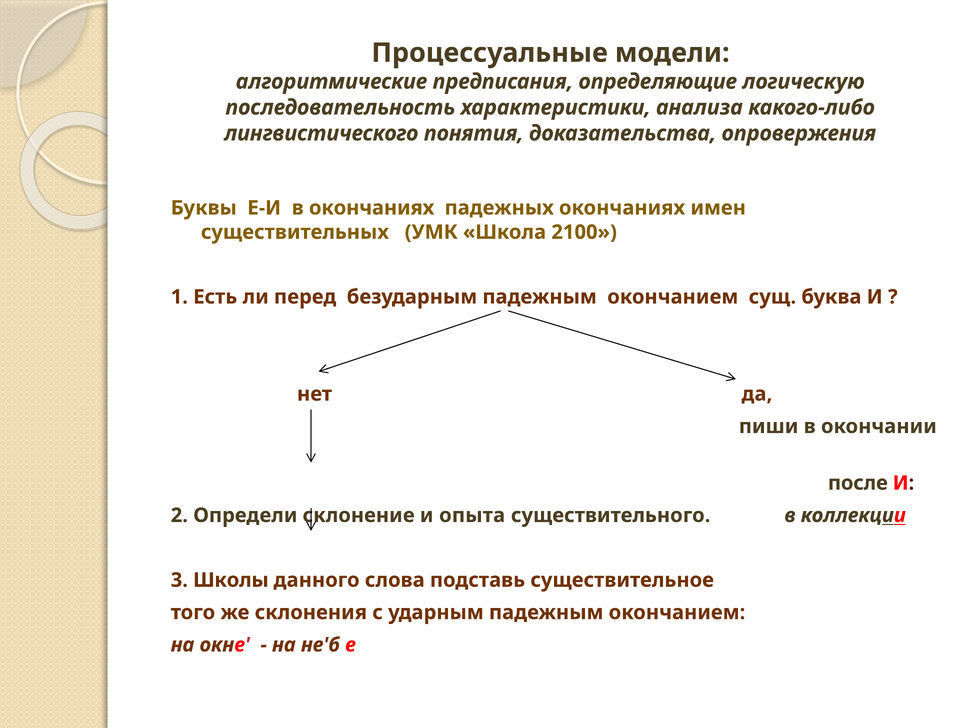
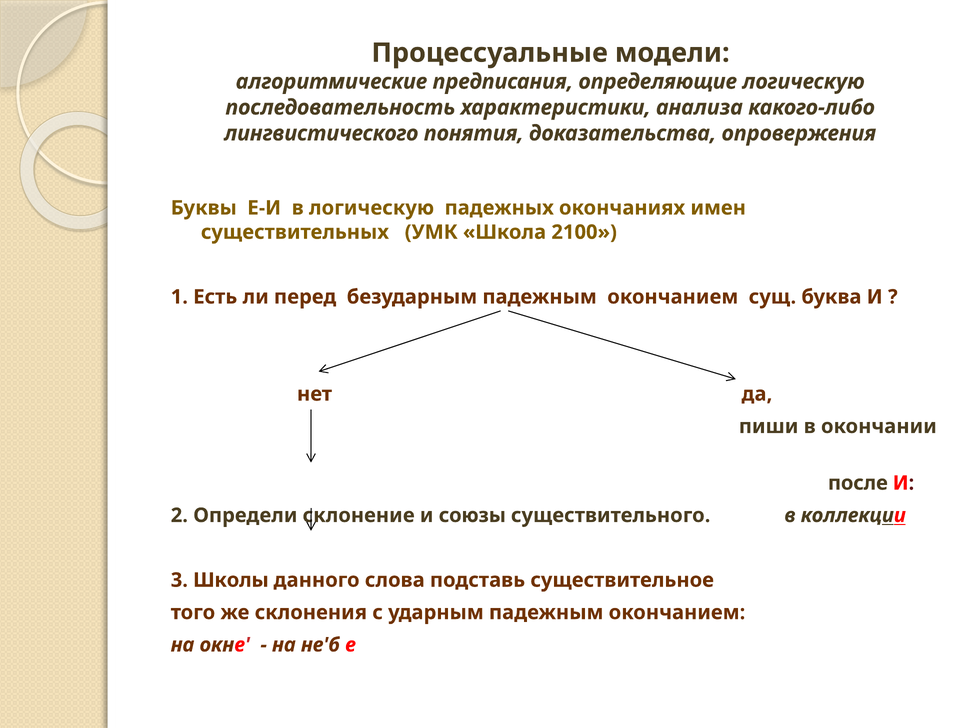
в окончаниях: окончаниях -> логическую (372, 208)
опыта: опыта -> союзы (472, 516)
